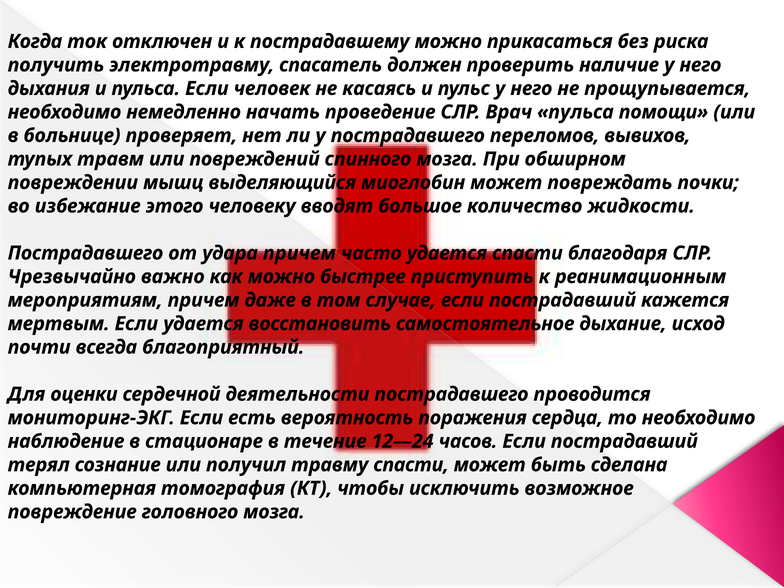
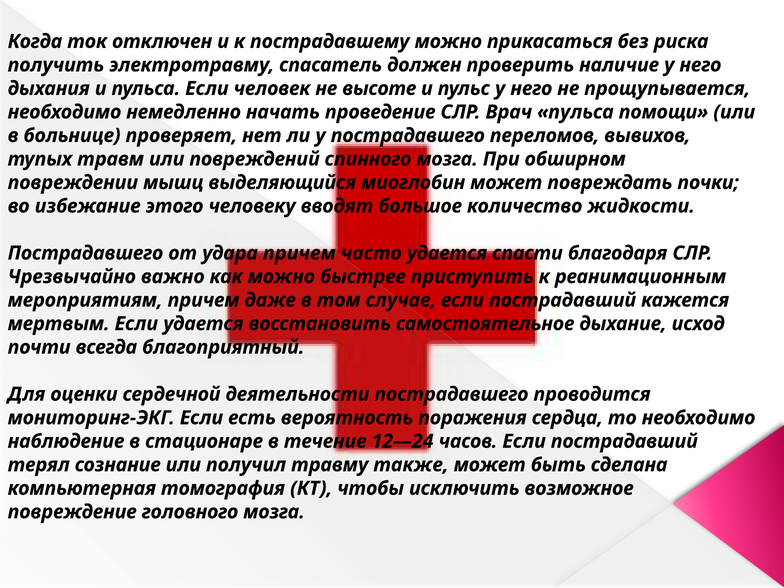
касаясь: касаясь -> высоте (379, 89)
травму спасти: спасти -> также (411, 465)
